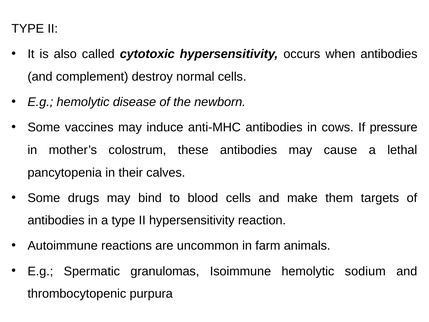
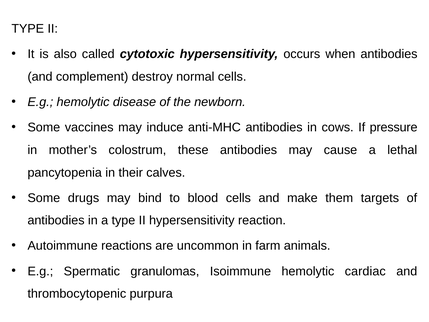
sodium: sodium -> cardiac (365, 271)
